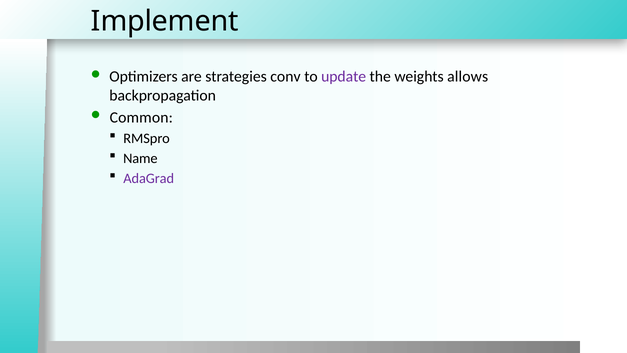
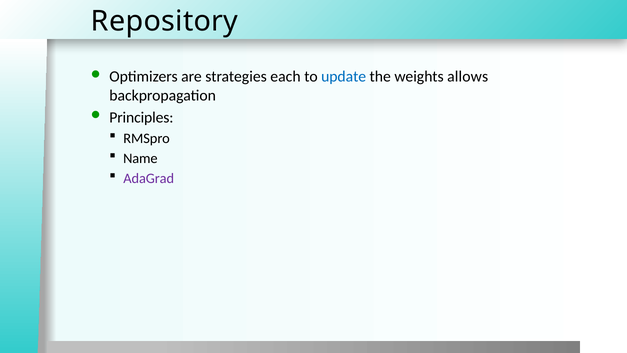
Implement: Implement -> Repository (165, 21)
conv: conv -> each (285, 77)
update colour: purple -> blue (344, 77)
Common: Common -> Principles (141, 117)
